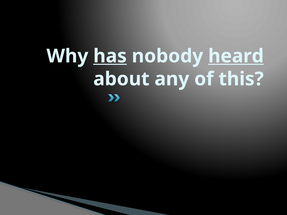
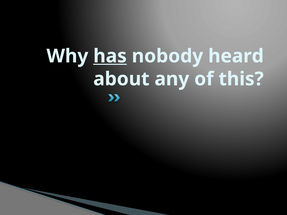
heard underline: present -> none (236, 56)
